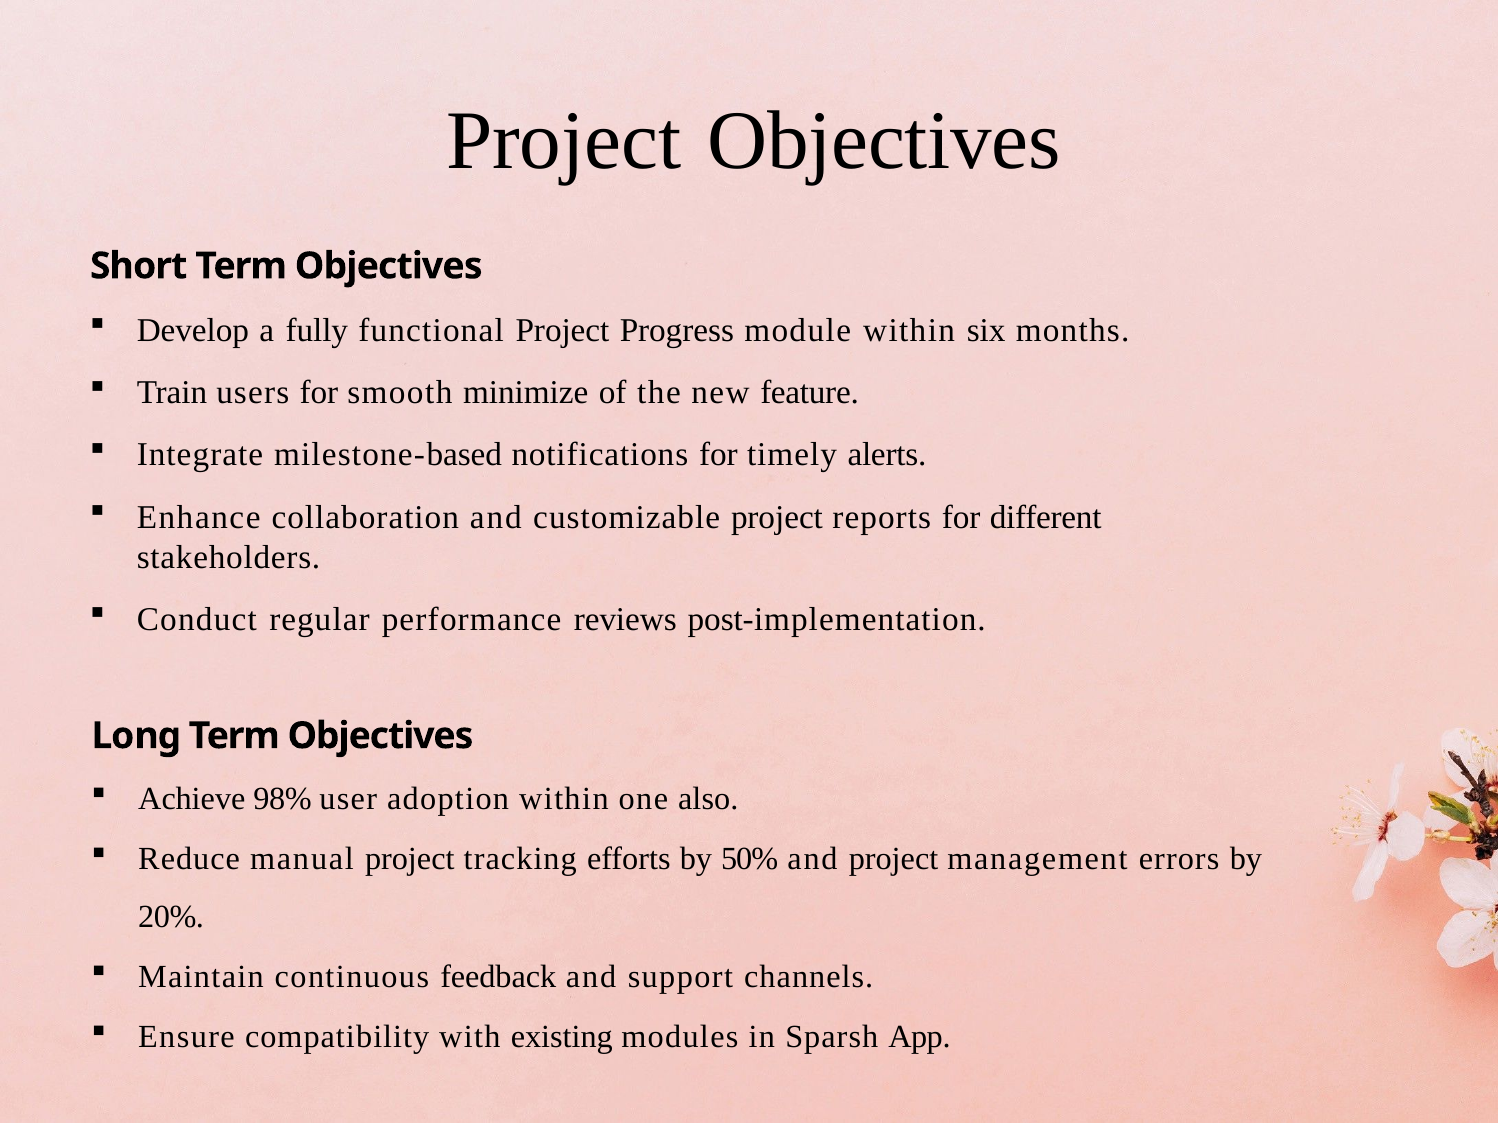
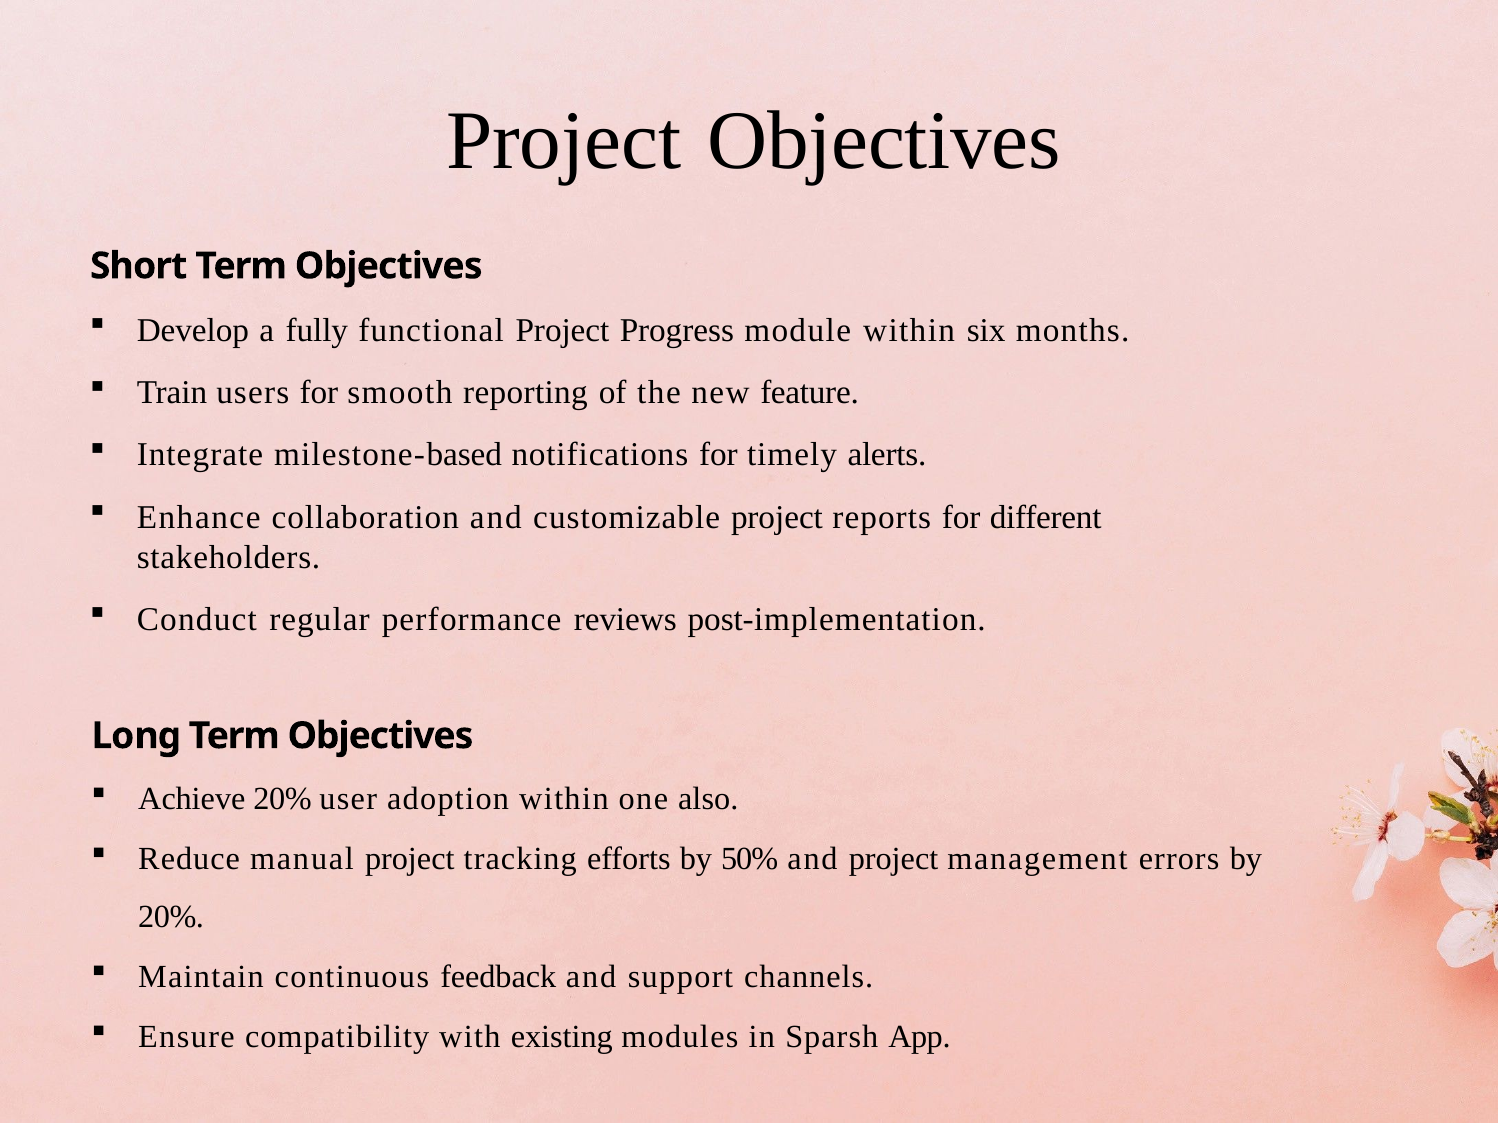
minimize: minimize -> reporting (525, 393)
Achieve 98%: 98% -> 20% (283, 799)
